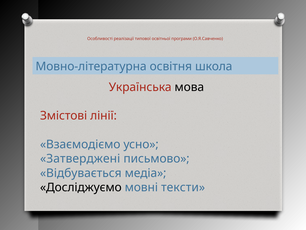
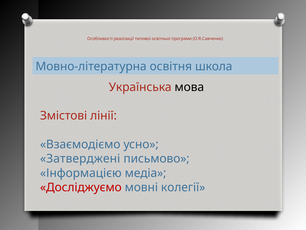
Відбувається: Відбувається -> Інформацією (81, 173)
Досліджуємо colour: black -> red (81, 187)
тексти: тексти -> колегії (183, 187)
